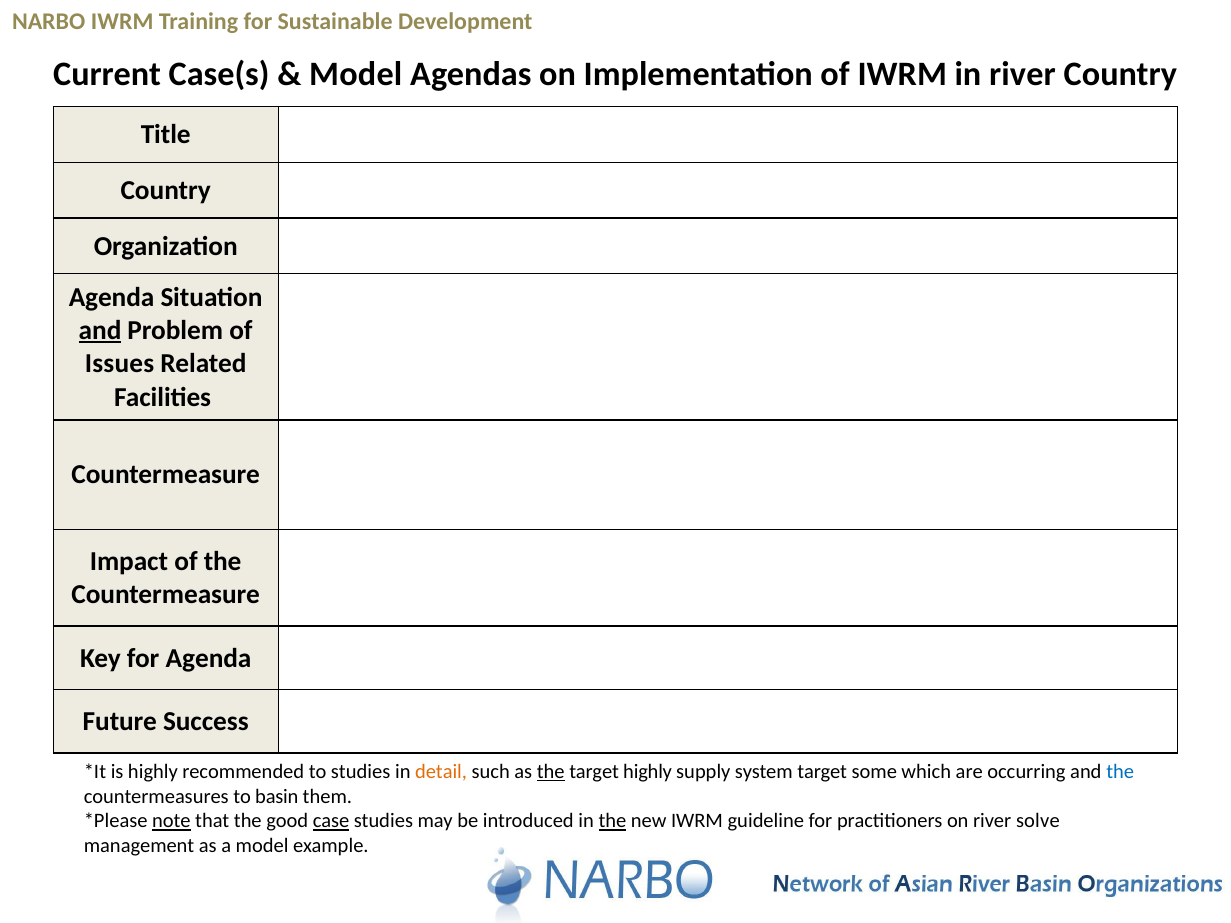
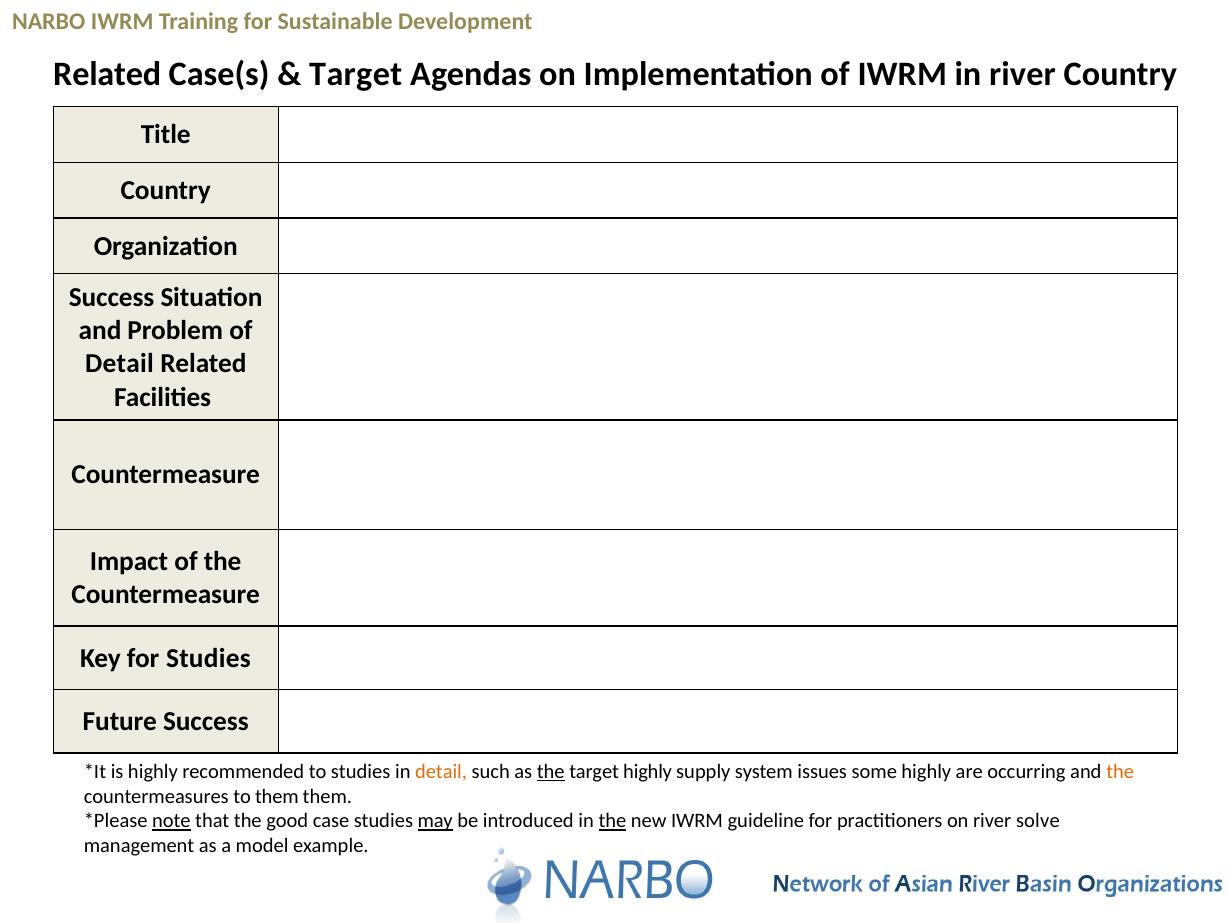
Current: Current -> Related (107, 74)
Model: Model -> Target (356, 74)
Agenda: Agenda -> Success (112, 297)
and underline: present -> none (100, 331)
Issues: Issues -> Detail (120, 364)
for Agenda: Agenda -> Studies (208, 658)
system target: target -> issues (822, 772)
some which: which -> highly (926, 772)
the colour: blue -> orange (1120, 772)
to basin: basin -> them (277, 797)
case underline: present -> none (331, 821)
may underline: none -> present (435, 821)
